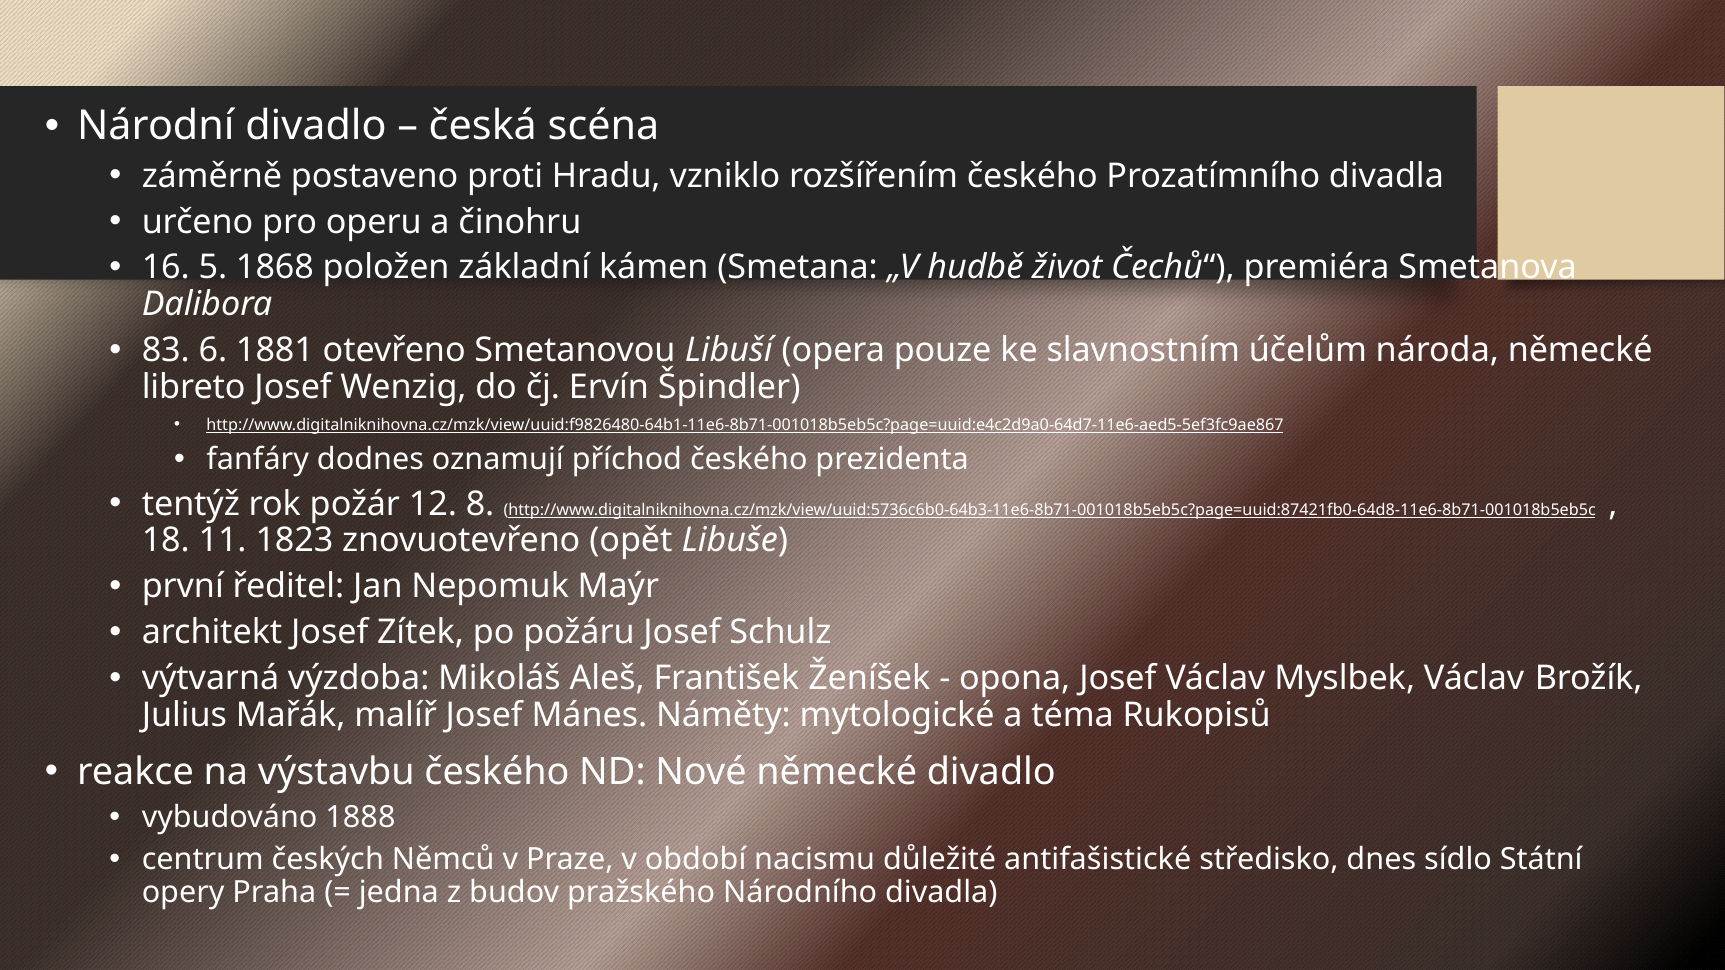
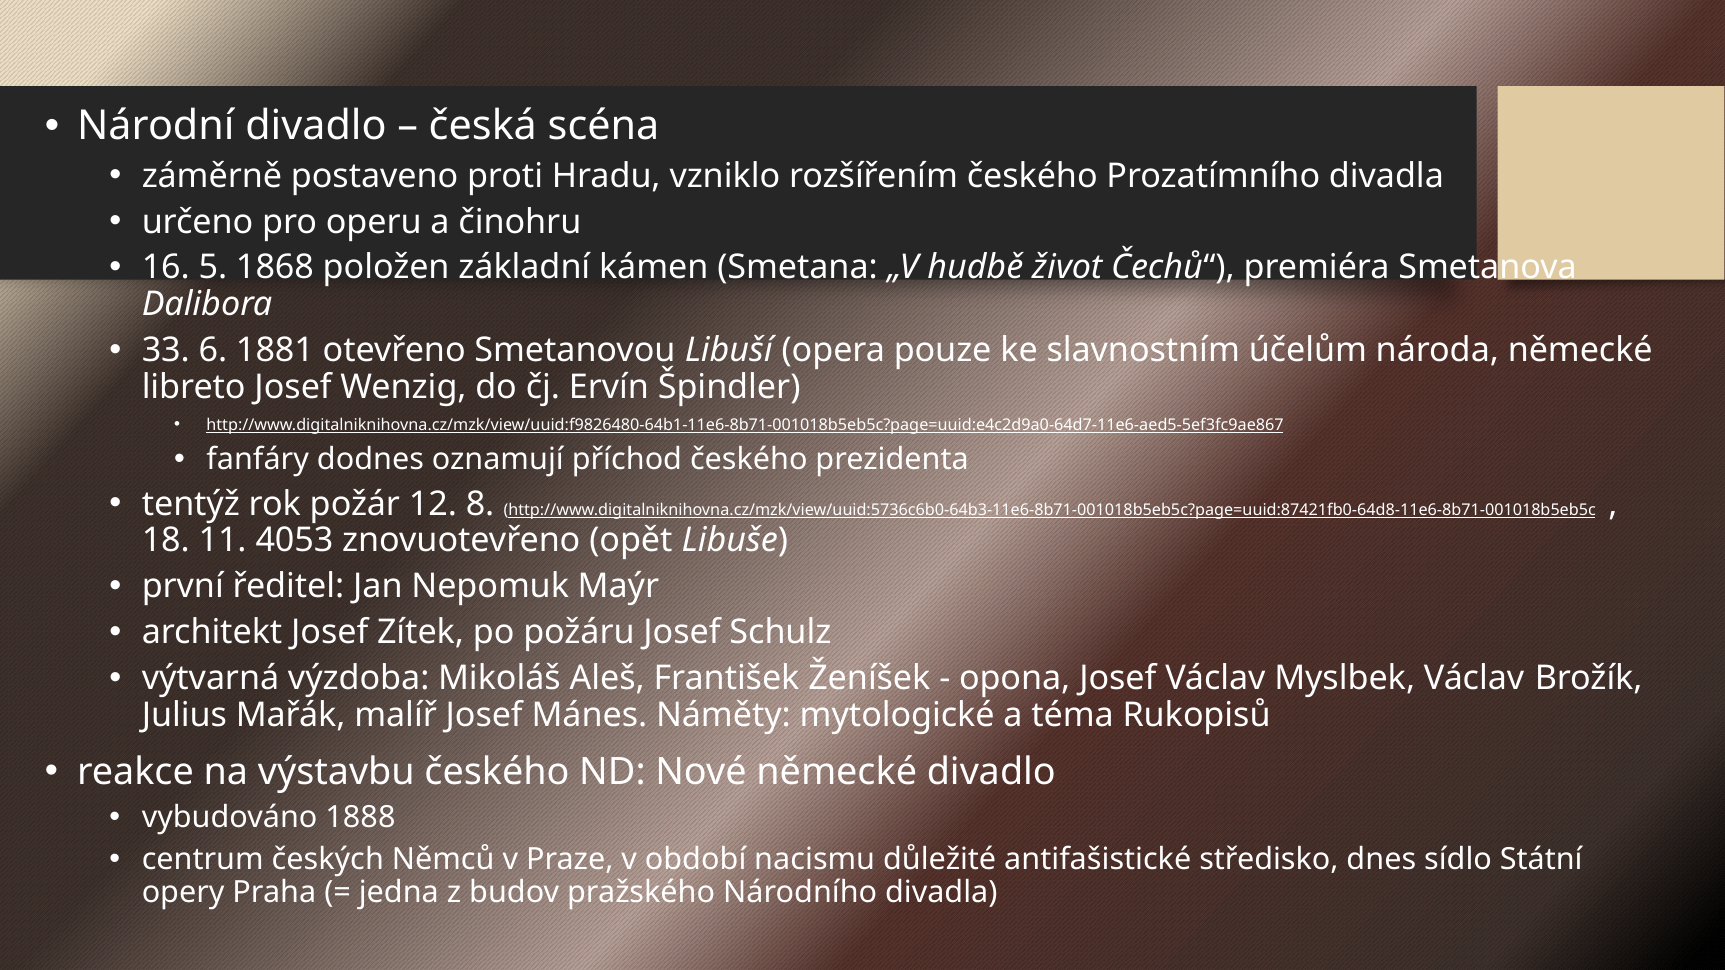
83: 83 -> 33 (166, 350)
1823: 1823 -> 4053 (294, 541)
